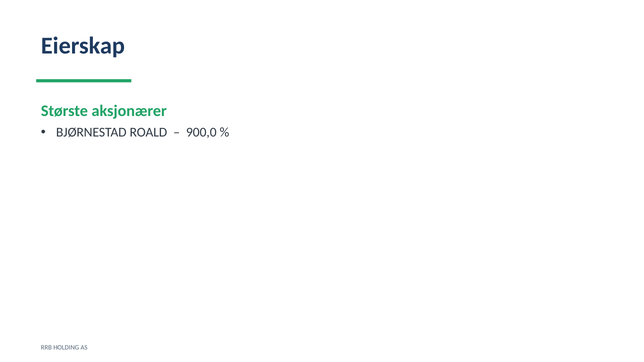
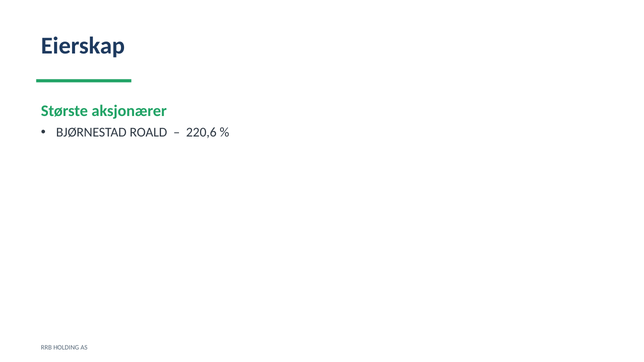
900,0: 900,0 -> 220,6 (201, 132)
